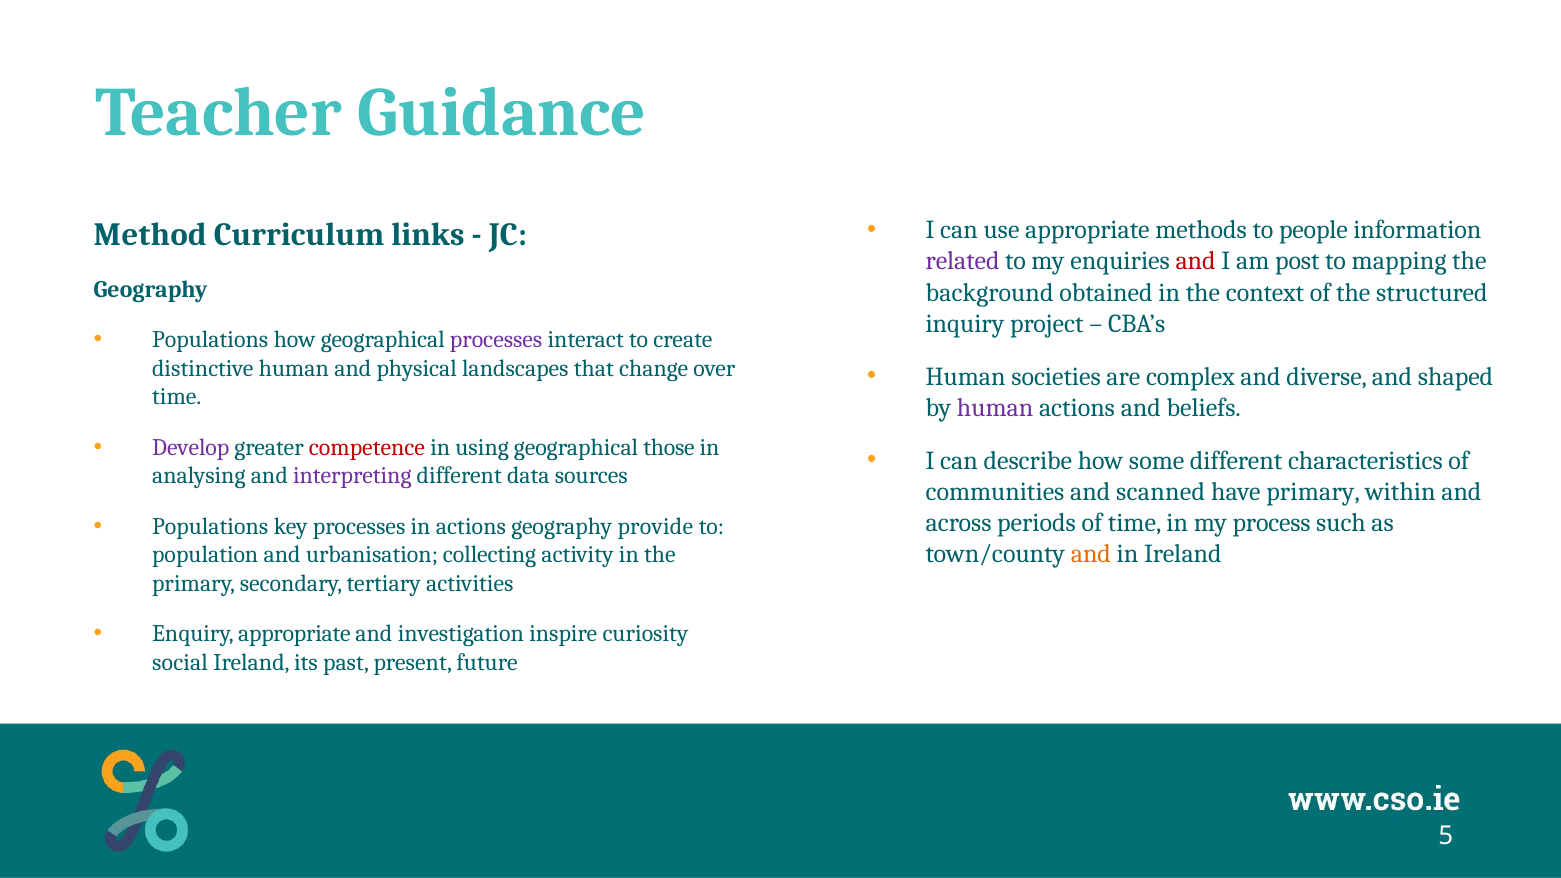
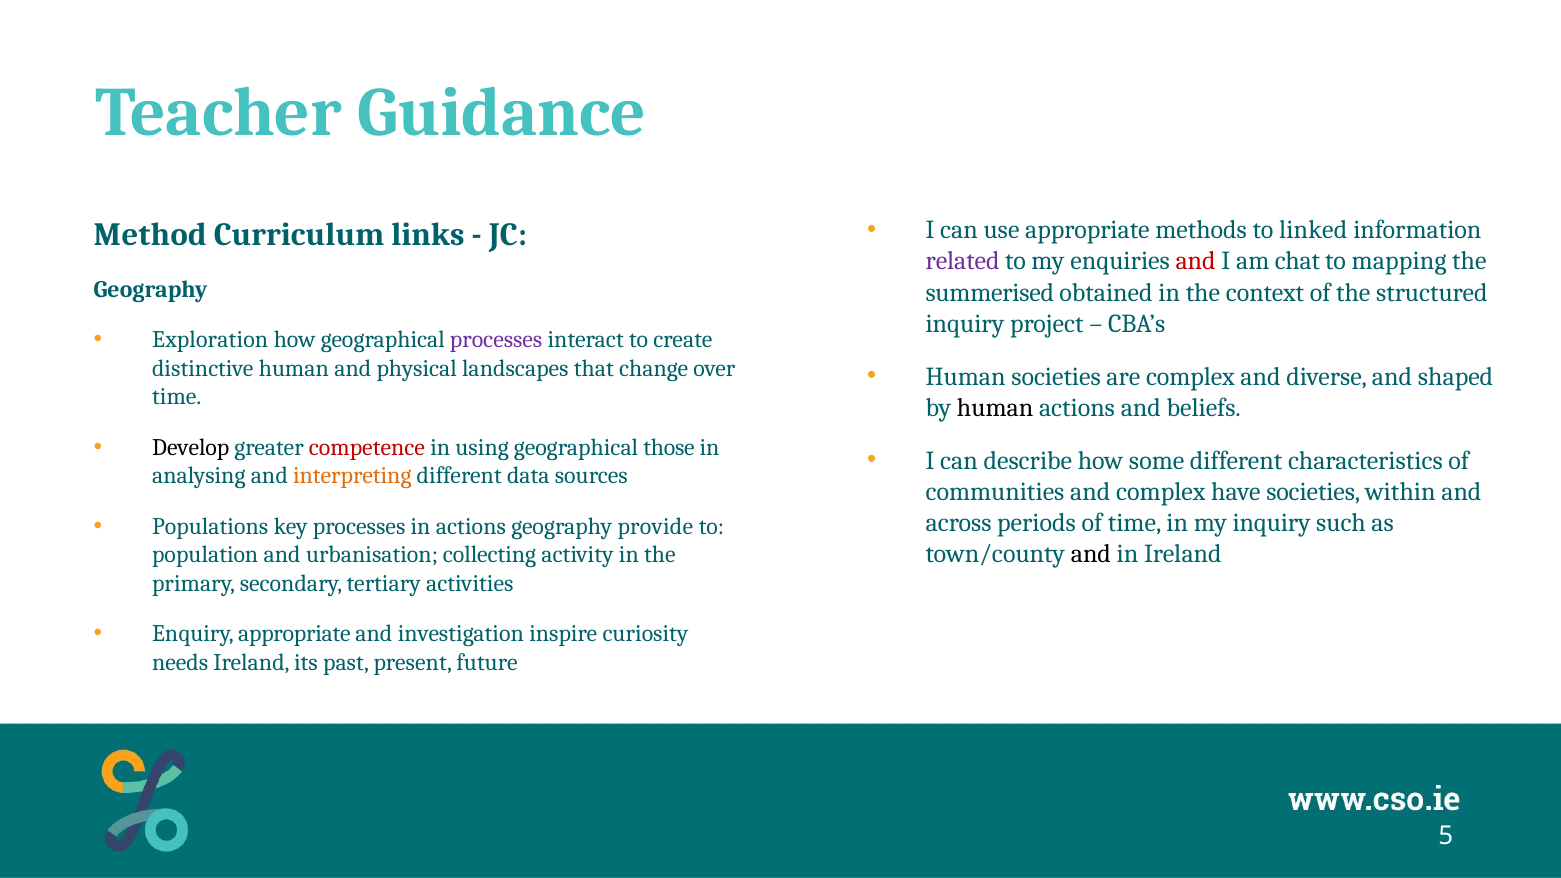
people: people -> linked (1313, 230)
post: post -> chat (1297, 261)
background: background -> summerised (990, 292)
Populations: Populations -> Exploration (210, 340)
human colour: purple -> black (995, 408)
Develop colour: purple -> black (191, 447)
interpreting colour: purple -> orange (352, 476)
and scanned: scanned -> complex (1161, 492)
have primary: primary -> societies (1313, 492)
my process: process -> inquiry (1272, 523)
and colour: orange -> black (1091, 554)
social: social -> needs (180, 663)
